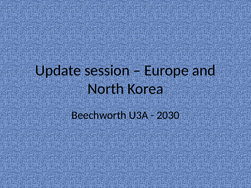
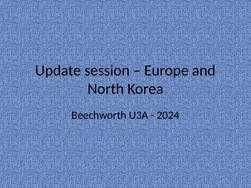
2030: 2030 -> 2024 (168, 115)
